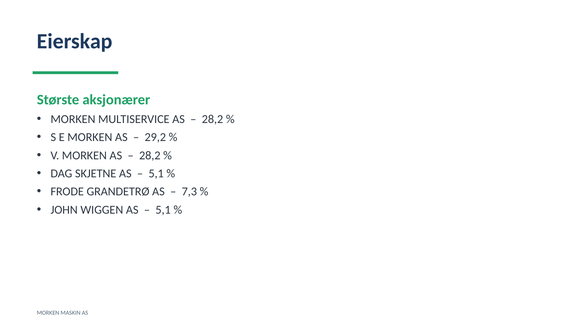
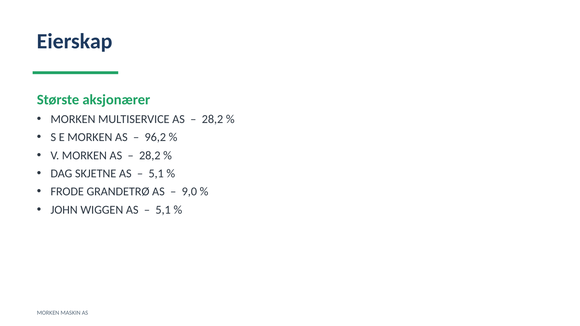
29,2: 29,2 -> 96,2 (155, 137)
7,3: 7,3 -> 9,0 (189, 192)
